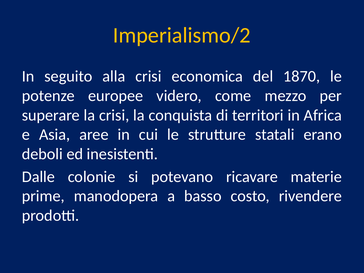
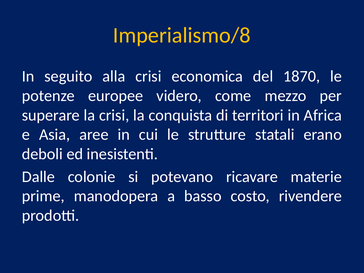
Imperialismo/2: Imperialismo/2 -> Imperialismo/8 (182, 35)
